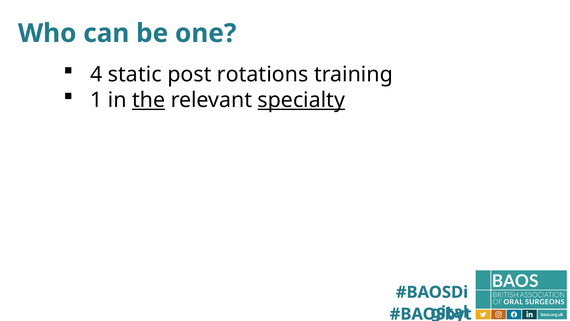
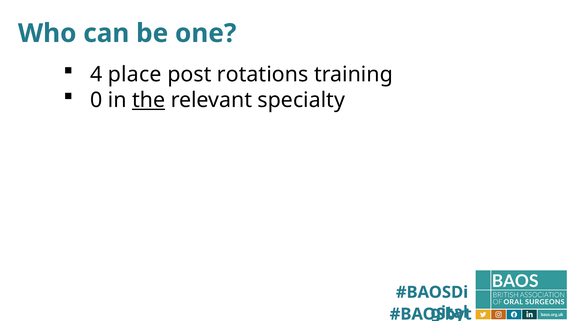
static: static -> place (135, 74)
1: 1 -> 0 (96, 100)
specialty underline: present -> none (301, 100)
